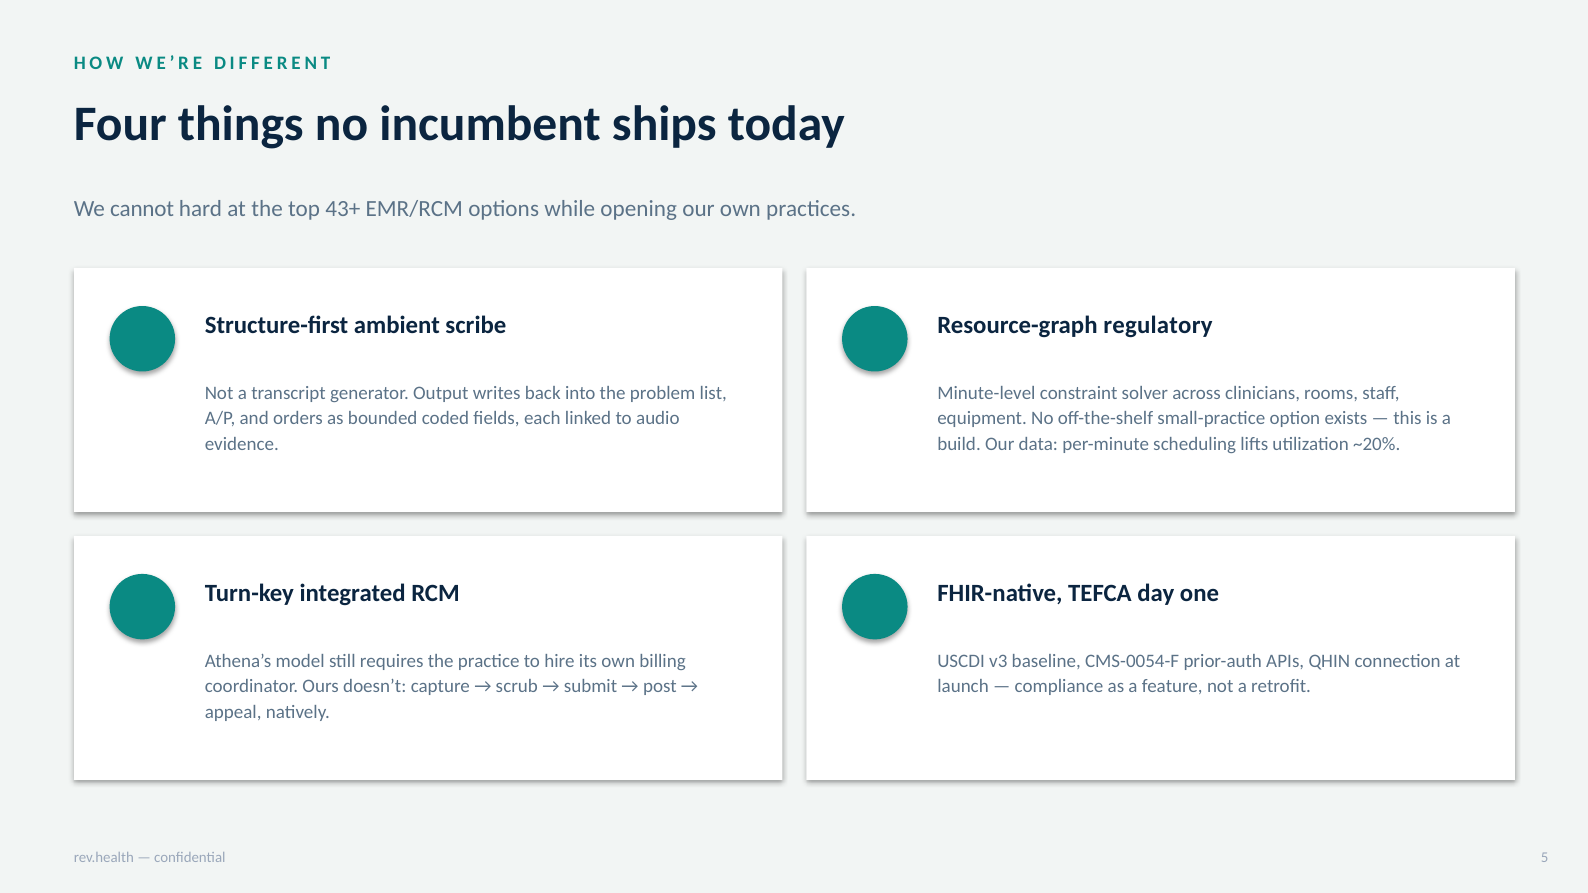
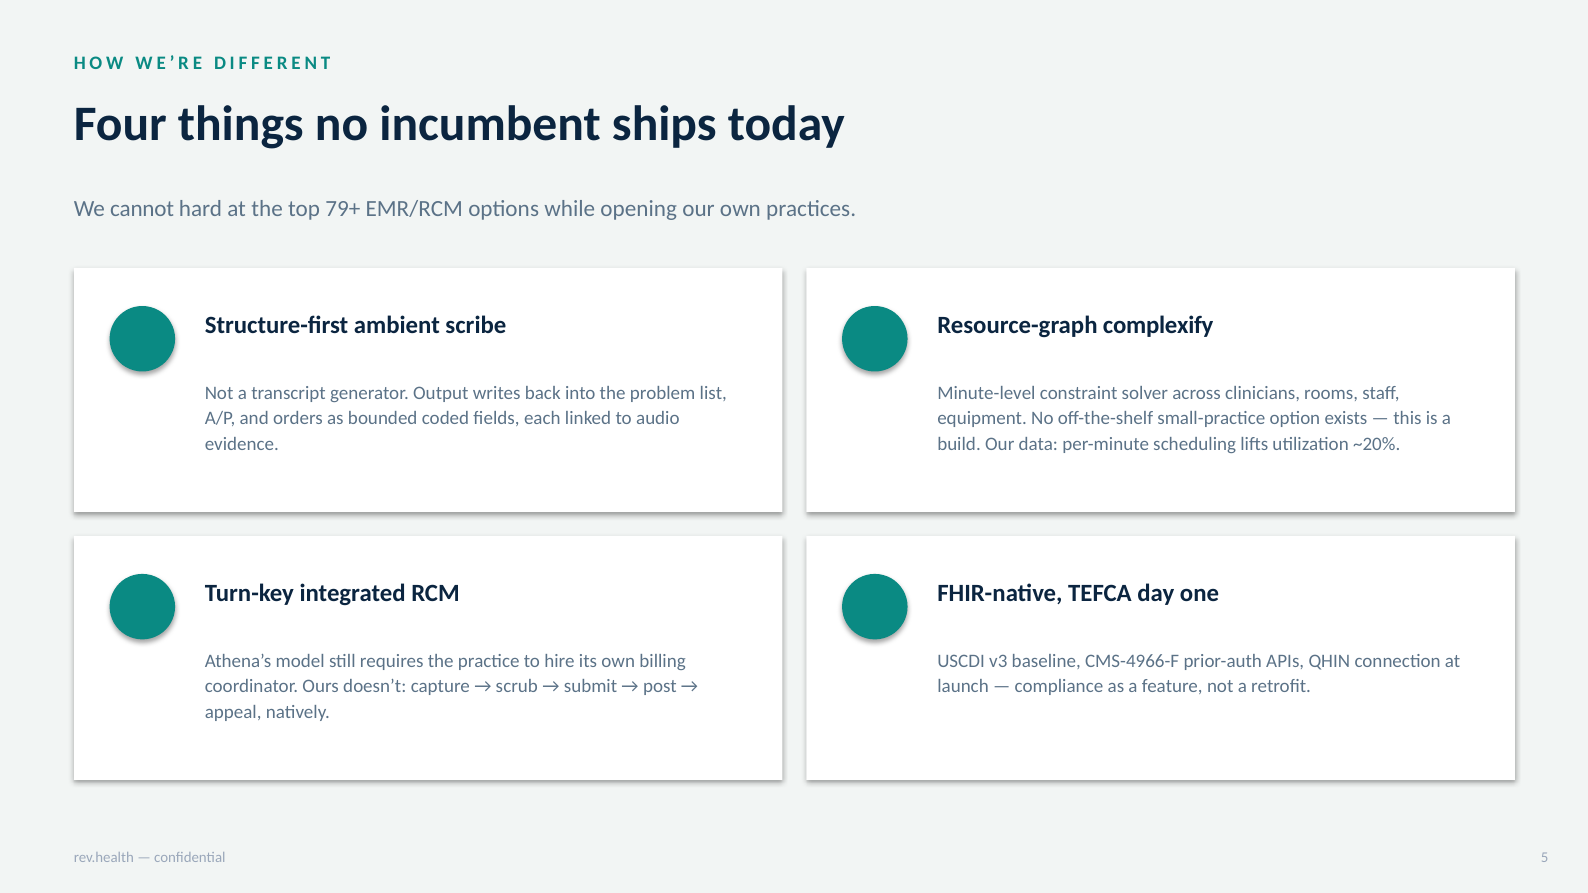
43+: 43+ -> 79+ (343, 208)
regulatory: regulatory -> complexify (1158, 325)
CMS-0054-F: CMS-0054-F -> CMS-4966-F (1132, 661)
